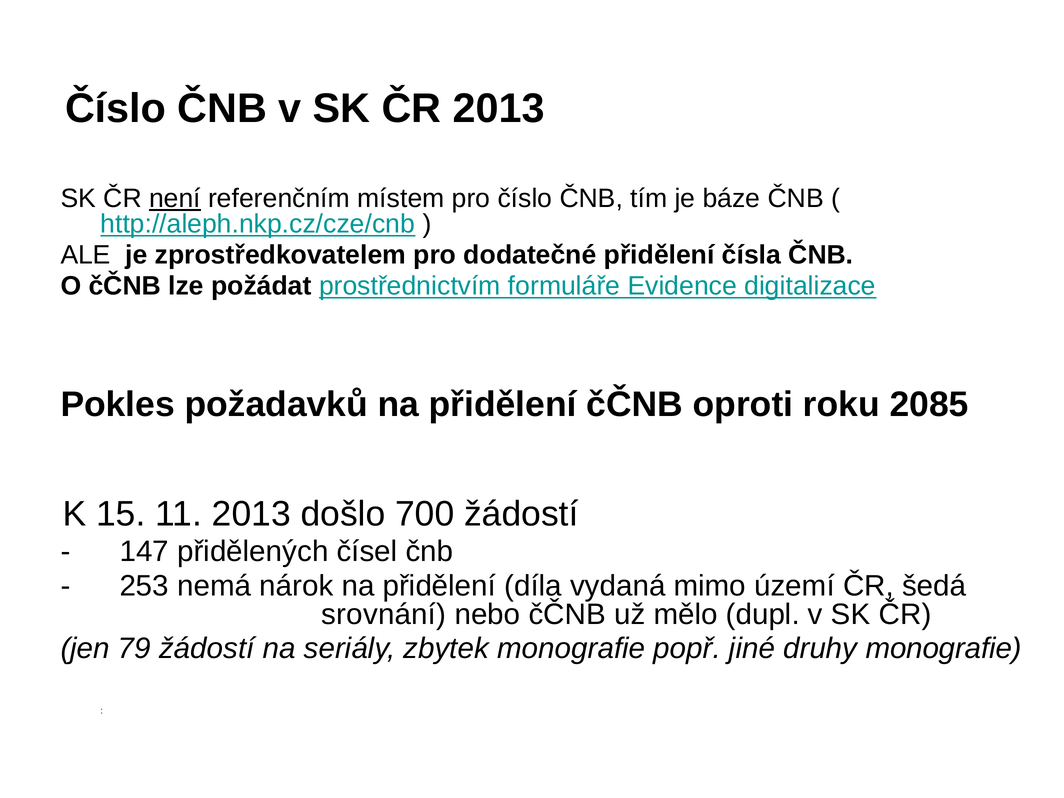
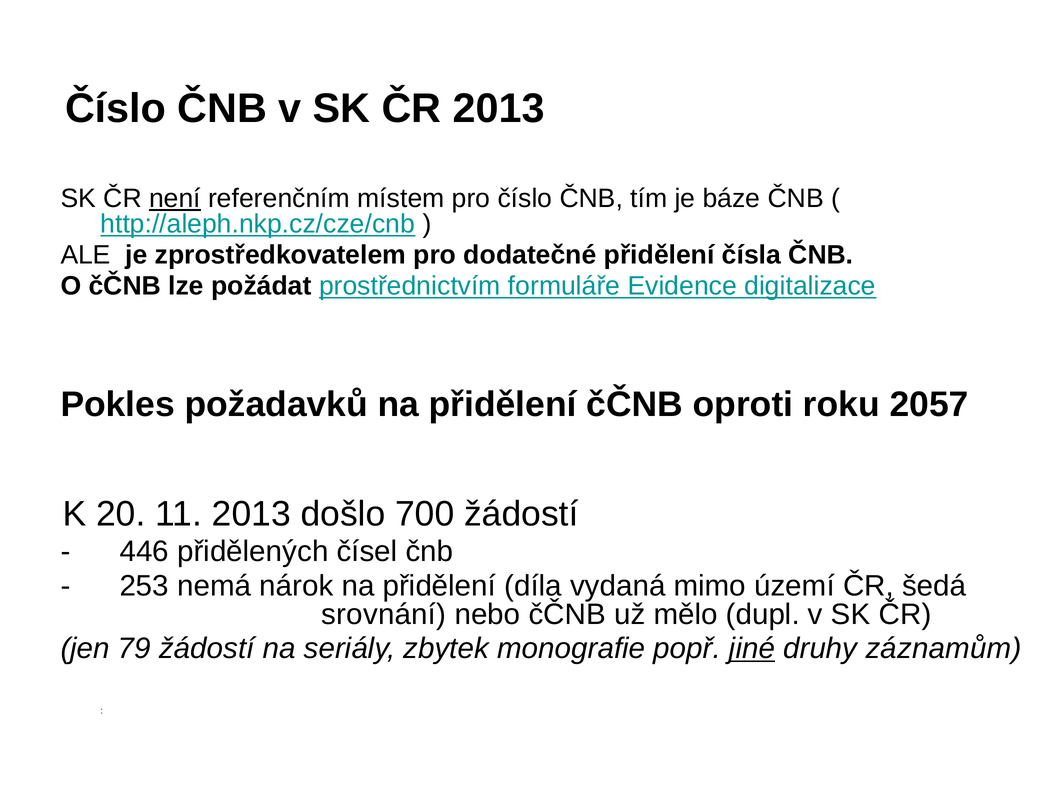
2085: 2085 -> 2057 (929, 405)
15: 15 -> 20 (121, 514)
147: 147 -> 446 (144, 552)
jiné underline: none -> present (752, 649)
druhy monografie: monografie -> záznamům (943, 649)
